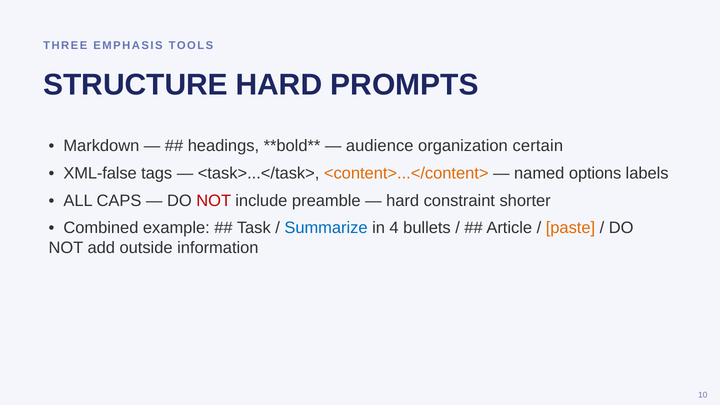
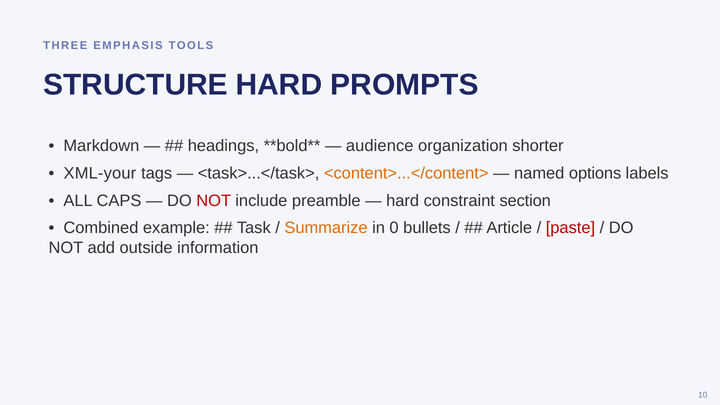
certain: certain -> shorter (538, 146)
XML-false: XML-false -> XML-your (100, 173)
shorter: shorter -> section (525, 201)
Summarize colour: blue -> orange (326, 228)
4: 4 -> 0 (394, 228)
paste colour: orange -> red (570, 228)
